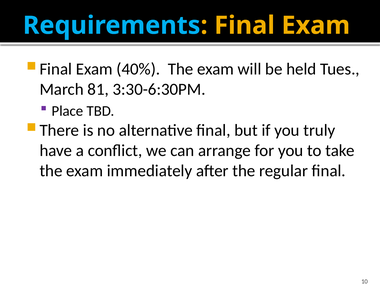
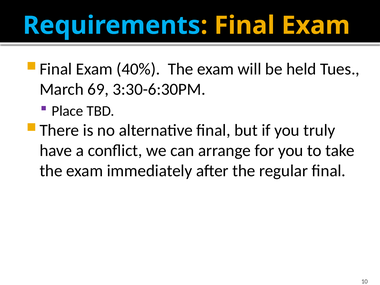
81: 81 -> 69 (98, 89)
